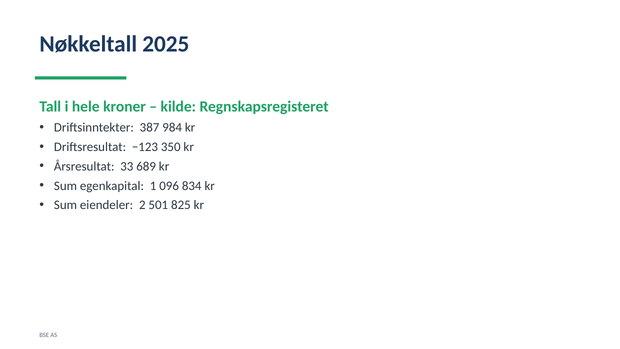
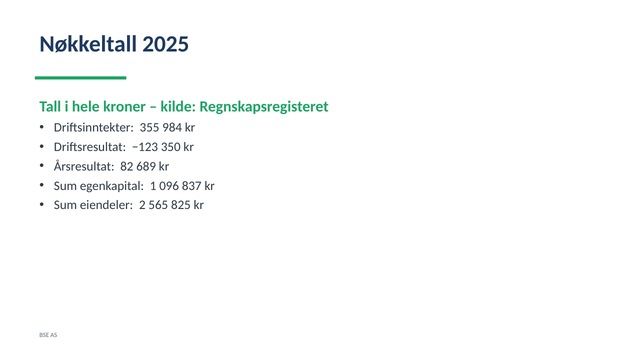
387: 387 -> 355 (150, 127)
33: 33 -> 82 (127, 166)
834: 834 -> 837 (192, 186)
501: 501 -> 565 (158, 205)
